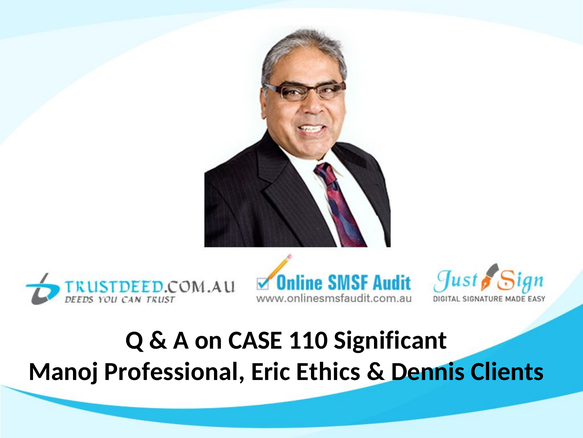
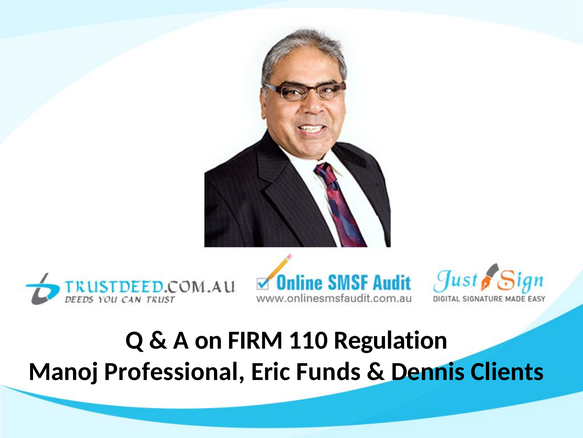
CASE: CASE -> FIRM (256, 340)
Significant: Significant -> Regulation (391, 340)
Ethics: Ethics -> Funds (328, 371)
